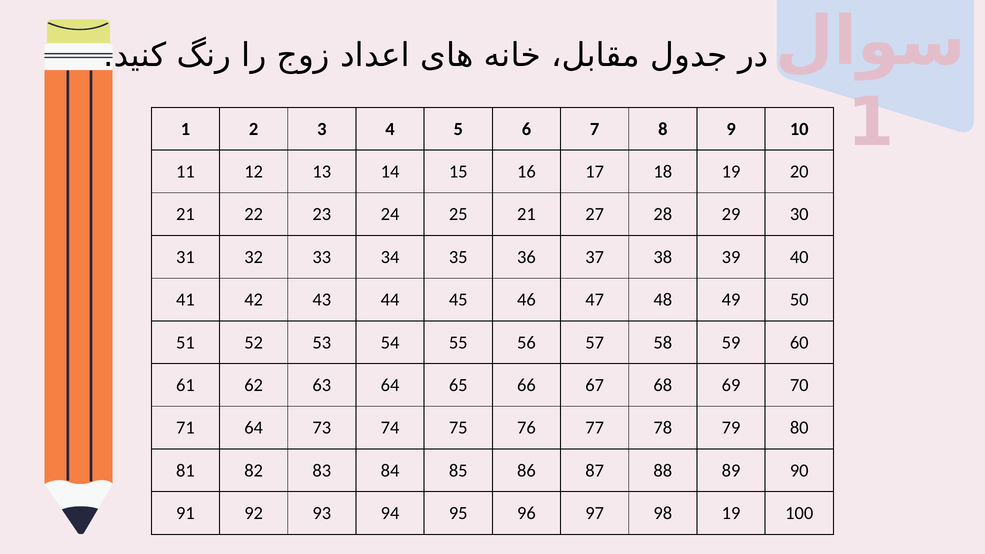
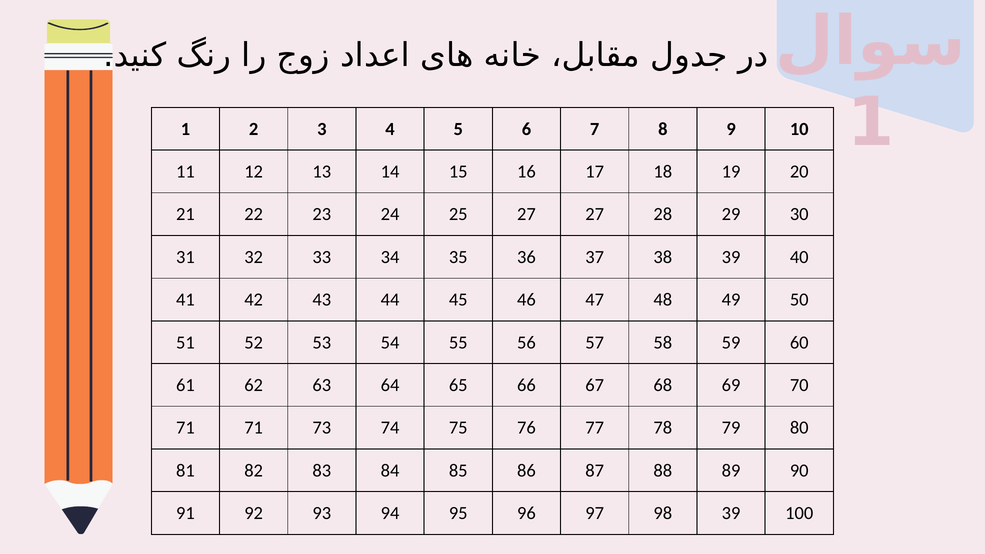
25 21: 21 -> 27 (526, 214)
71 64: 64 -> 71 (254, 428)
98 19: 19 -> 39 (731, 513)
